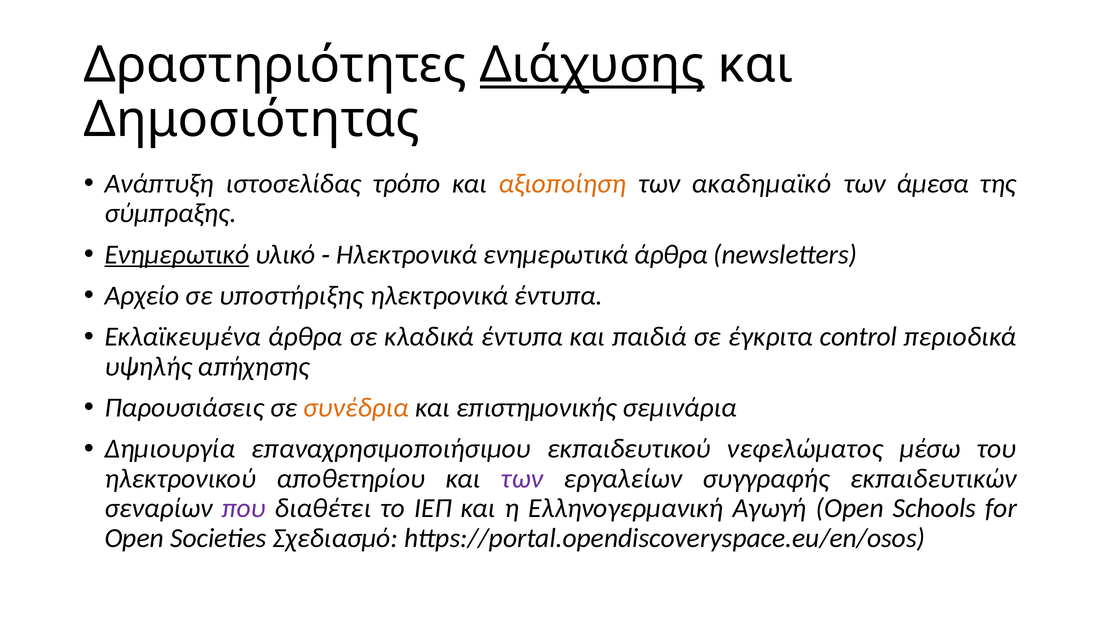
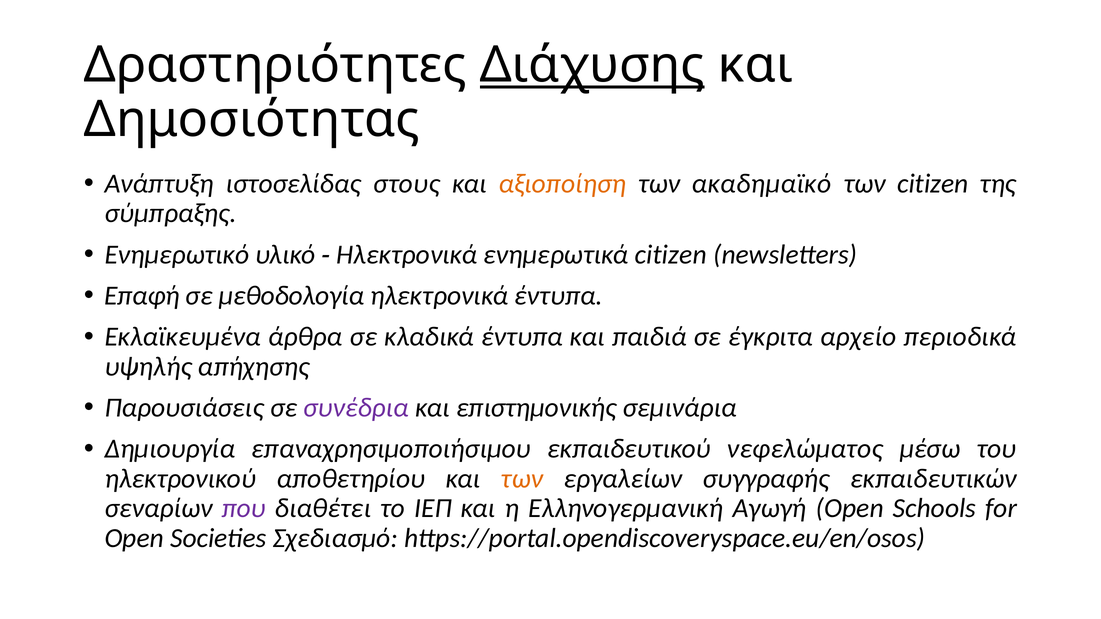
τρόπο: τρόπο -> στους (406, 184)
των άμεσα: άμεσα -> citizen (933, 184)
Ενημερωτικό underline: present -> none (177, 255)
ενημερωτικά άρθρα: άρθρα -> citizen (671, 255)
Αρχείο: Αρχείο -> Επαφή (142, 296)
υποστήριξης: υποστήριξης -> μεθοδολογία (291, 296)
control: control -> αρχείο (858, 337)
συνέδρια colour: orange -> purple (356, 408)
των colour: purple -> orange (522, 479)
